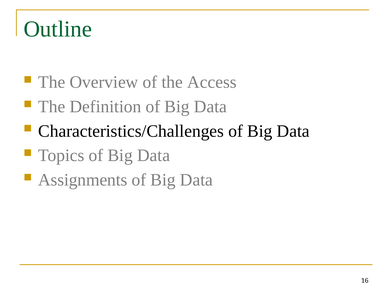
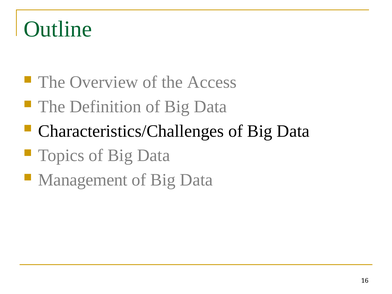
Assignments: Assignments -> Management (83, 180)
